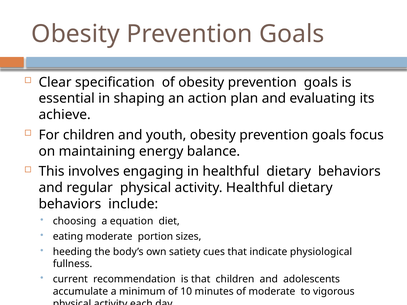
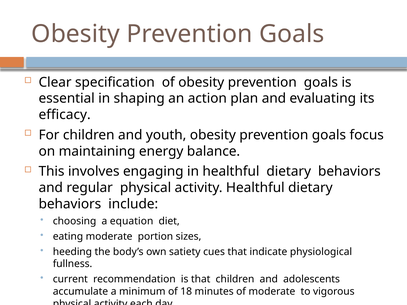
achieve: achieve -> efficacy (65, 115)
10: 10 -> 18 (186, 292)
